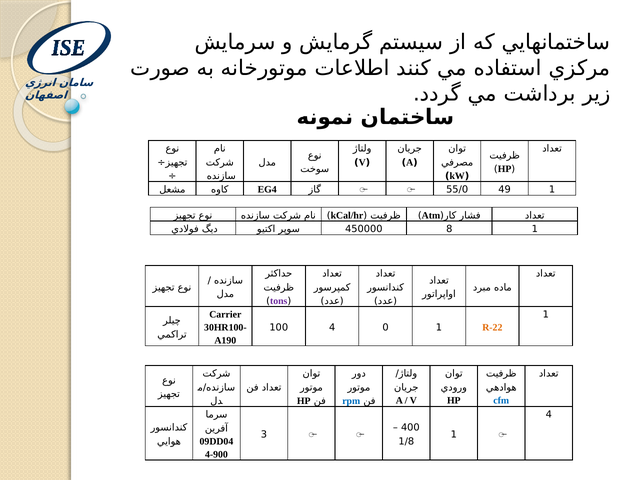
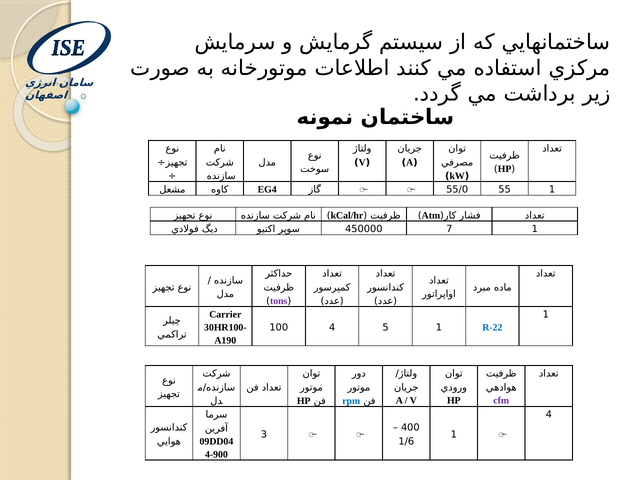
49: 49 -> 55 (505, 190)
8: 8 -> 7 (449, 230)
0: 0 -> 5 (386, 328)
R-22 colour: orange -> blue (492, 328)
cfm colour: blue -> purple (501, 401)
1/8: 1/8 -> 1/6 (406, 442)
